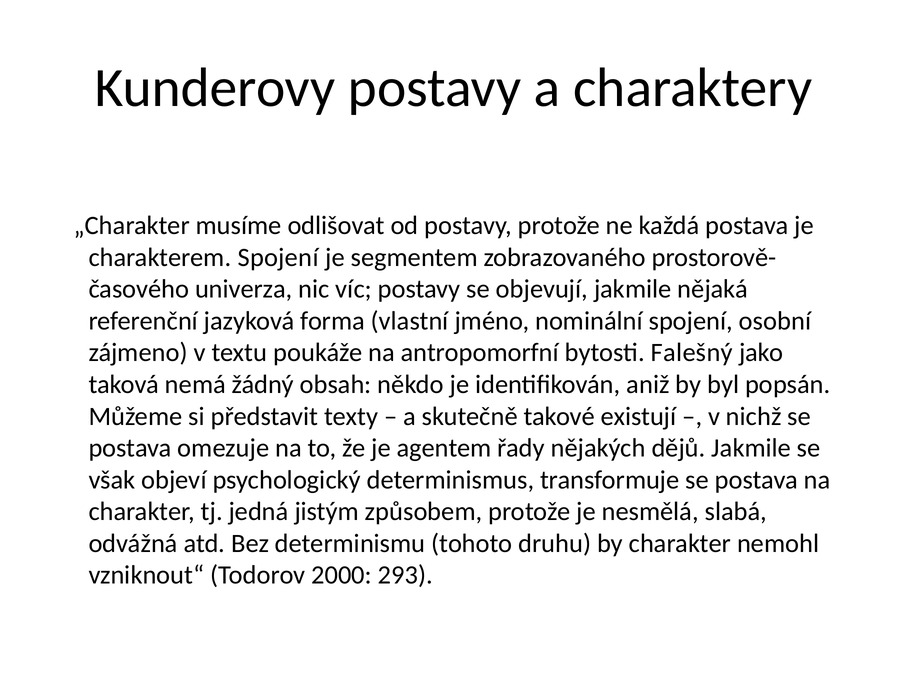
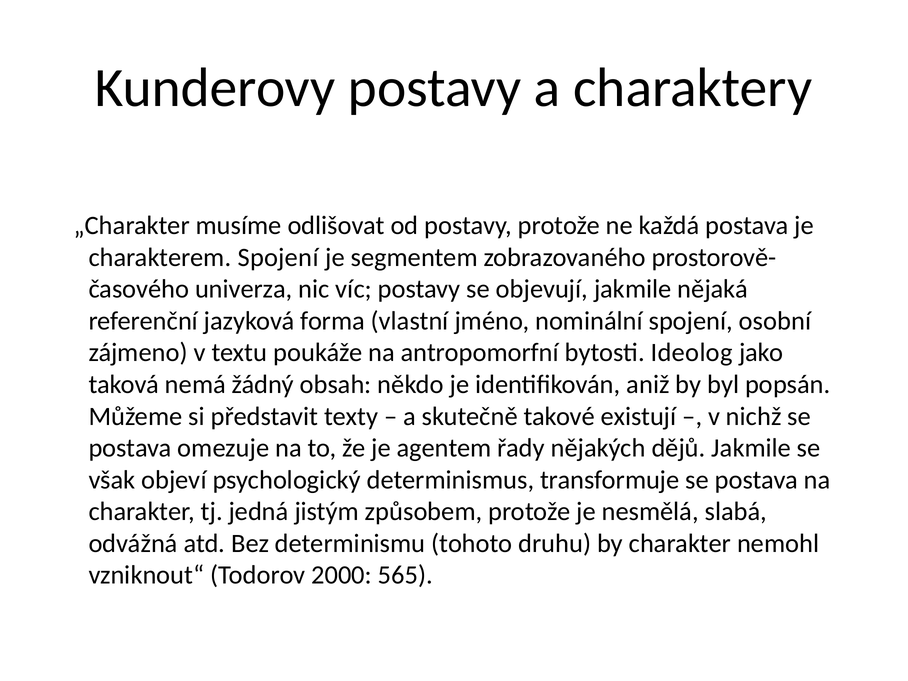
Falešný: Falešný -> Ideolog (692, 353)
293: 293 -> 565 (405, 575)
